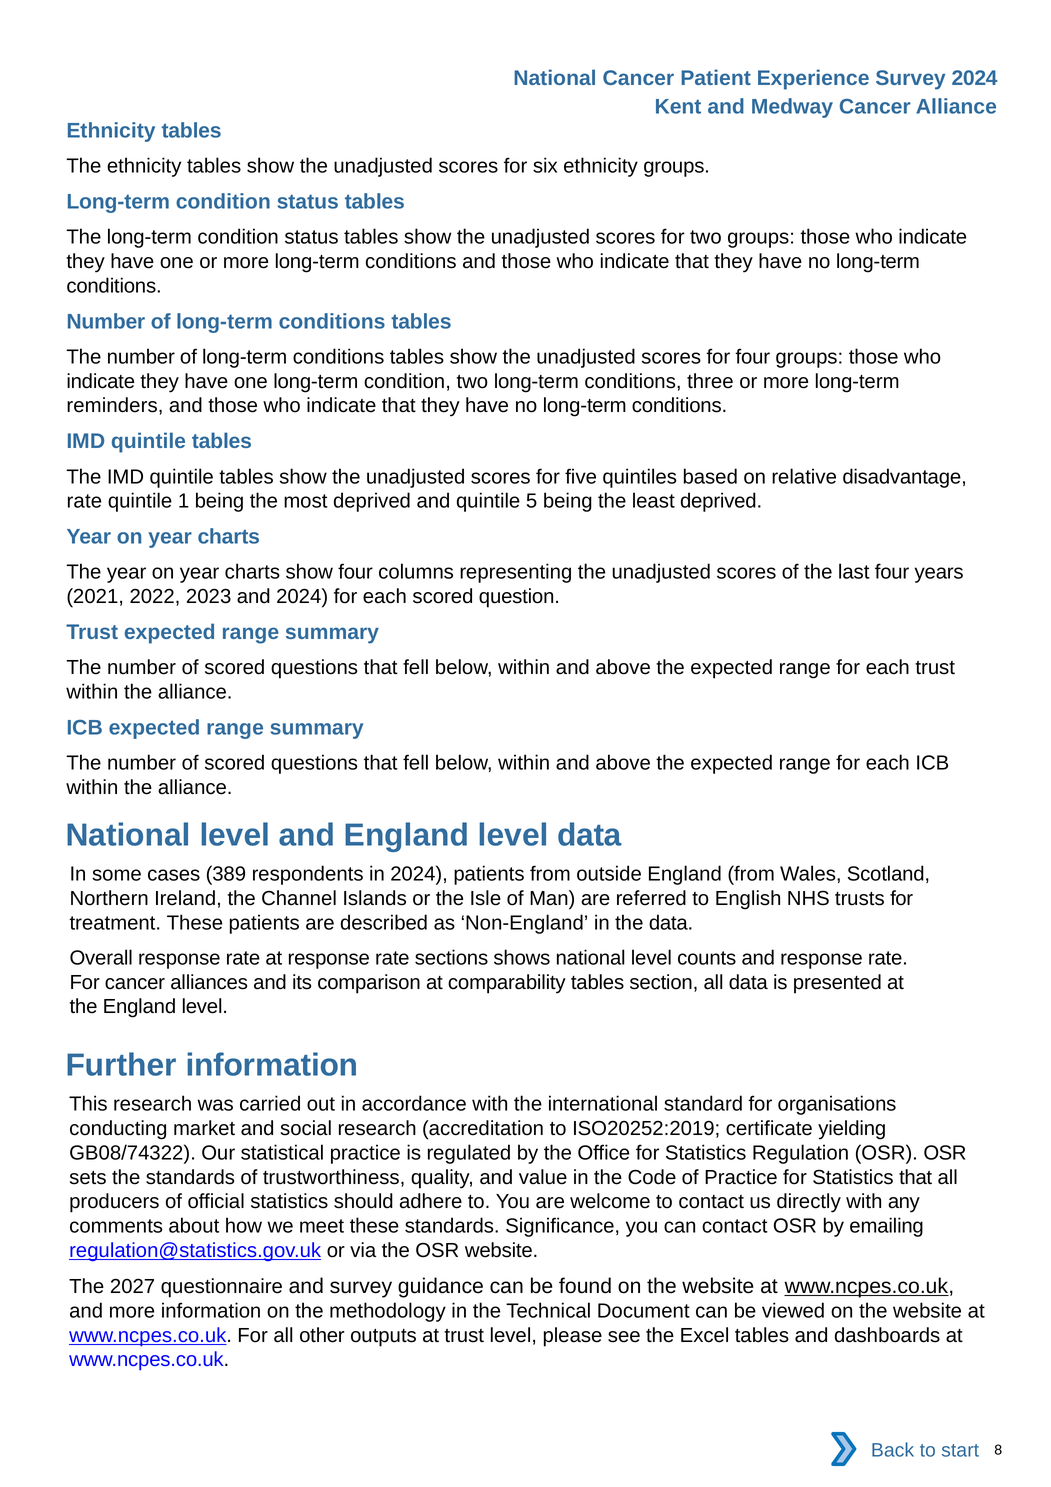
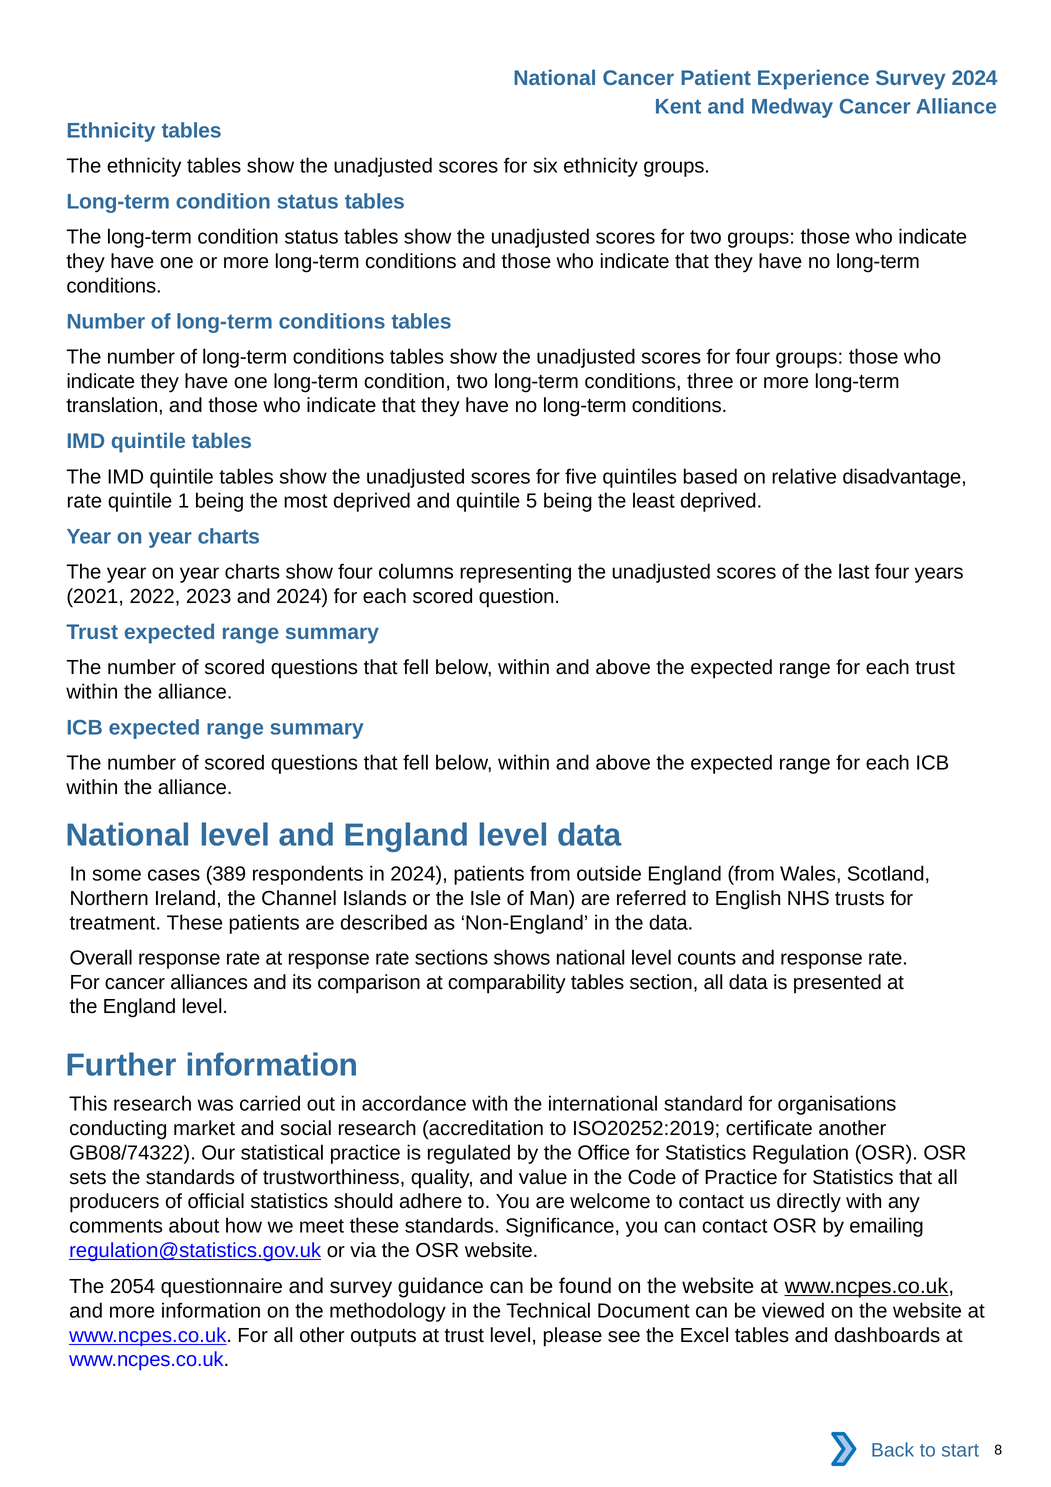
reminders: reminders -> translation (115, 406)
yielding: yielding -> another (852, 1129)
2027: 2027 -> 2054 (133, 1287)
